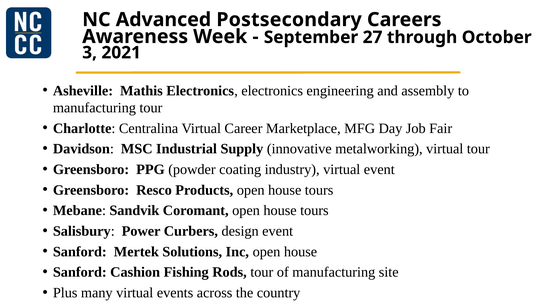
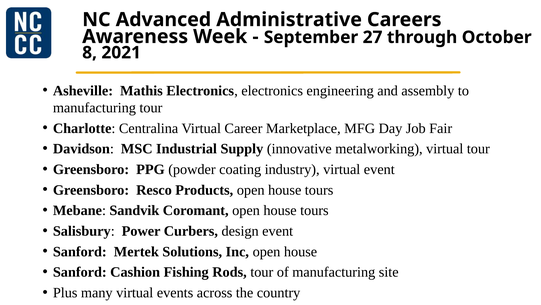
Postsecondary: Postsecondary -> Administrative (289, 20)
3: 3 -> 8 (90, 53)
